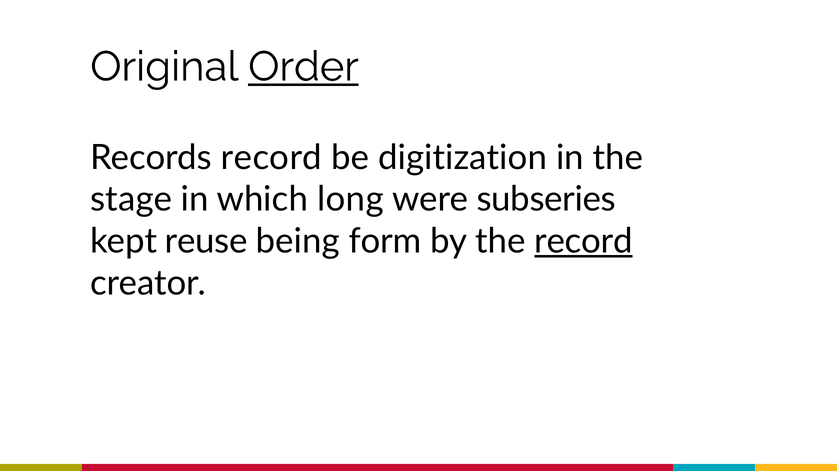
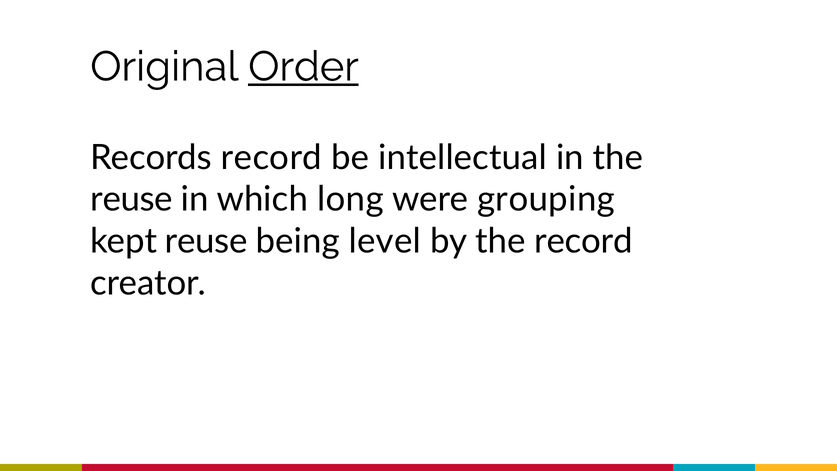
digitization: digitization -> intellectual (463, 157)
stage: stage -> reuse (131, 199)
subseries: subseries -> grouping (546, 199)
form: form -> level (385, 241)
record underline: present -> none (584, 241)
